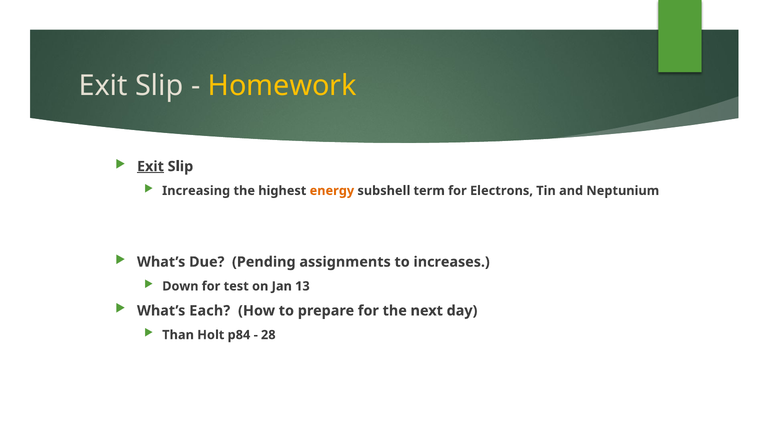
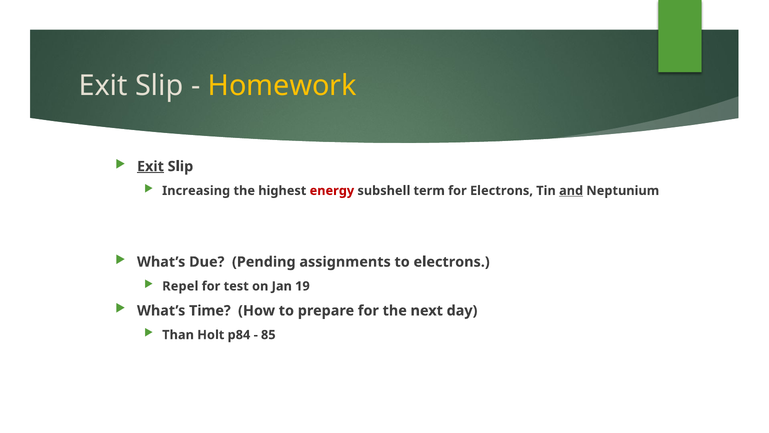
energy colour: orange -> red (332, 190)
and underline: none -> present (571, 190)
to increases: increases -> electrons (452, 262)
Down: Down -> Repel (180, 286)
13: 13 -> 19 (302, 286)
Each: Each -> Time (210, 310)
28: 28 -> 85 (268, 335)
